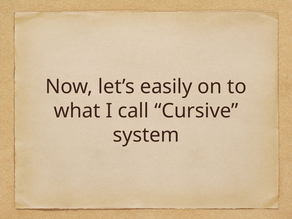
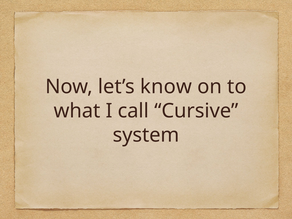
easily: easily -> know (166, 87)
